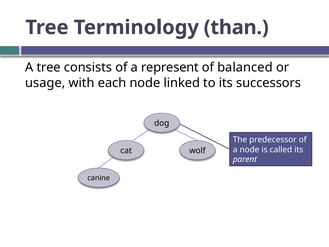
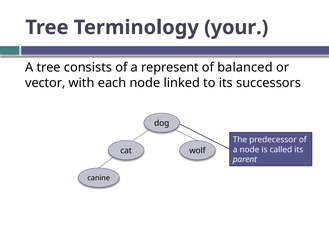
than: than -> your (236, 27)
usage: usage -> vector (45, 83)
